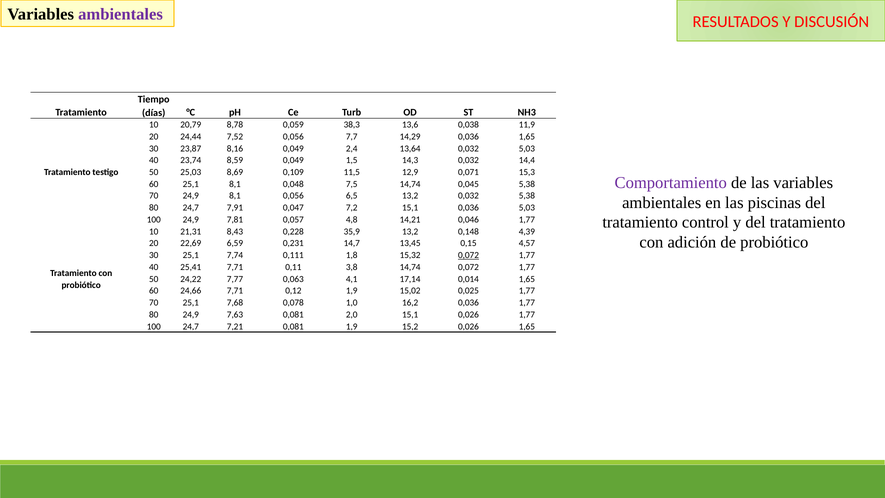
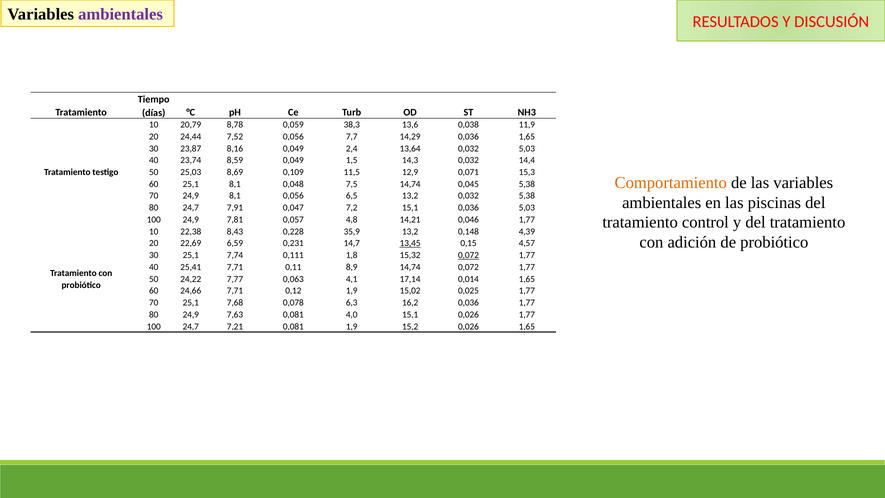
Comportamiento colour: purple -> orange (671, 183)
21,31: 21,31 -> 22,38 (191, 231)
13,45 underline: none -> present (410, 243)
3,8: 3,8 -> 8,9 (352, 267)
1,0: 1,0 -> 6,3 (352, 303)
2,0: 2,0 -> 4,0 (352, 315)
